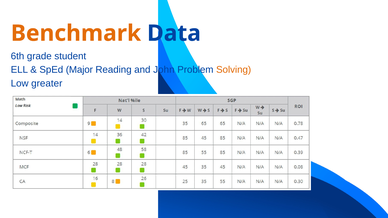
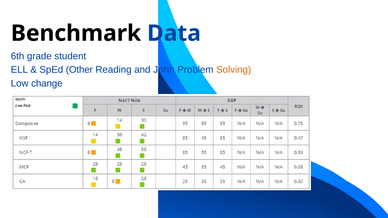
Benchmark colour: orange -> black (76, 33)
Major: Major -> Other (79, 70)
greater: greater -> change (47, 83)
